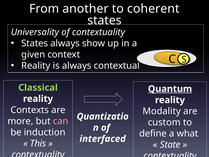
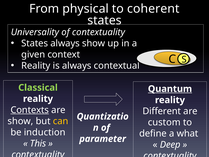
another: another -> physical (86, 9)
Contexts underline: none -> present (30, 110)
Modality: Modality -> Different (162, 111)
more: more -> show (20, 121)
can colour: pink -> yellow (61, 121)
interfaced: interfaced -> parameter (103, 139)
State: State -> Deep (170, 144)
